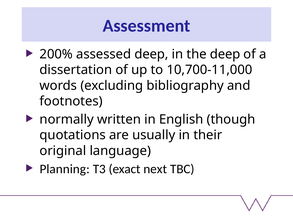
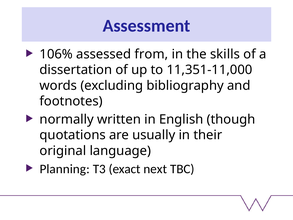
200%: 200% -> 106% (56, 54)
assessed deep: deep -> from (151, 54)
the deep: deep -> skills (225, 54)
10,700-11,000: 10,700-11,000 -> 11,351-11,000 (209, 70)
